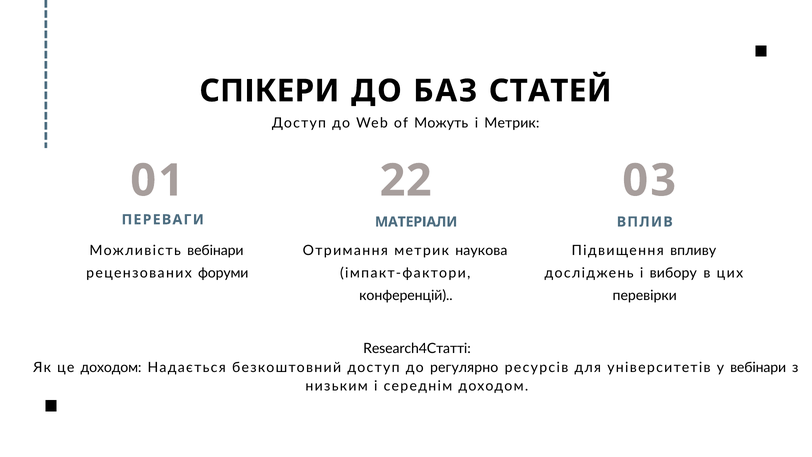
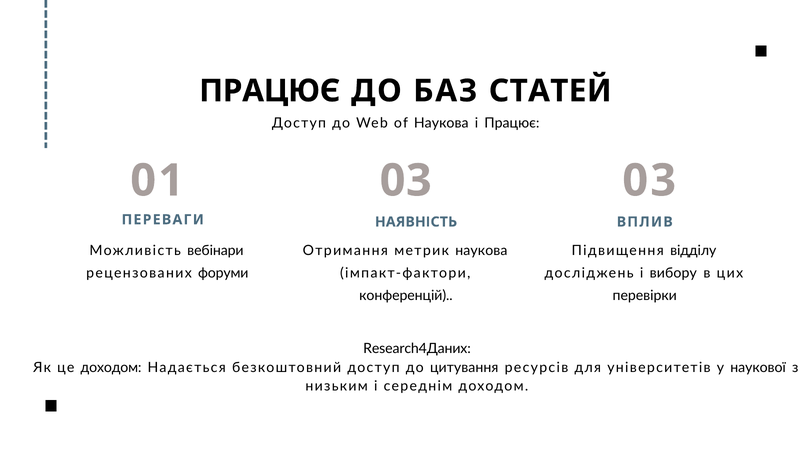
СПІКЕРИ: СПІКЕРИ -> ПРАЦЮЄ (270, 91)
of Можуть: Можуть -> Наукова (441, 123)
і Метрик: Метрик -> Працює (512, 123)
01 22: 22 -> 03 (406, 181)
МАТЕРІАЛИ: МАТЕРІАЛИ -> НАЯВНІСТЬ (416, 222)
впливу: впливу -> відділу (693, 251)
Research4Статті: Research4Статті -> Research4Даних (417, 348)
регулярно: регулярно -> цитування (464, 367)
у вебінари: вебінари -> наукової (758, 367)
